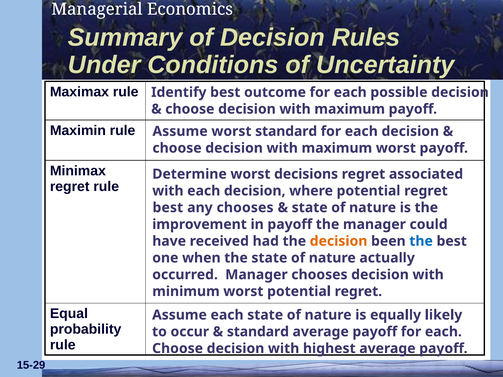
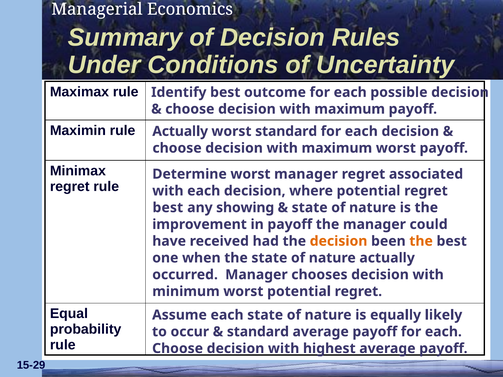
Assume: Assume -> Actually (180, 131)
worst decisions: decisions -> manager (306, 174)
any chooses: chooses -> showing (245, 208)
the colour: blue -> orange (421, 241)
